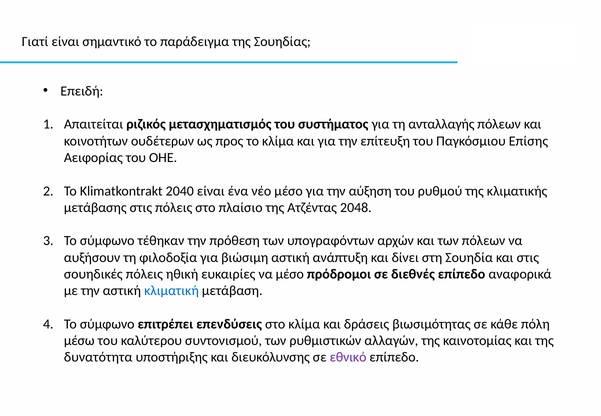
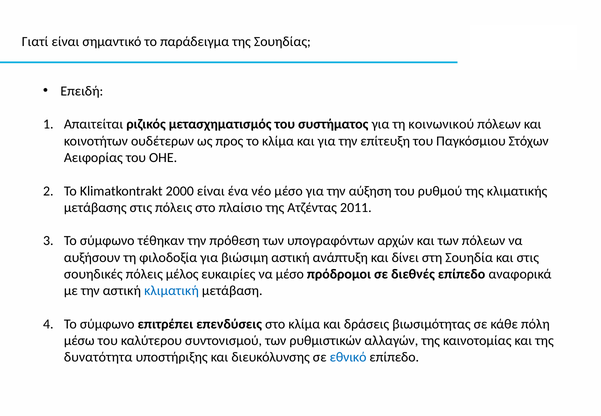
ανταλλαγής: ανταλλαγής -> κοινωνικού (441, 124)
Επίσης: Επίσης -> Στόχων (529, 141)
2040: 2040 -> 2000 (180, 191)
2048: 2048 -> 2011 (356, 208)
ηθική: ηθική -> μέλος (182, 274)
εθνικό colour: purple -> blue (348, 357)
